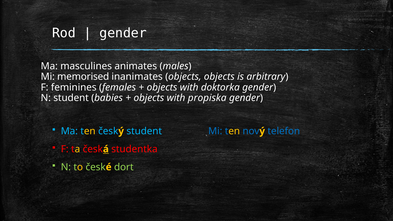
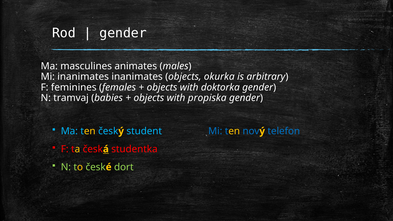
Mi memorised: memorised -> inanimates (83, 77)
objects objects: objects -> okurka (219, 77)
N student: student -> tramvaj (71, 98)
